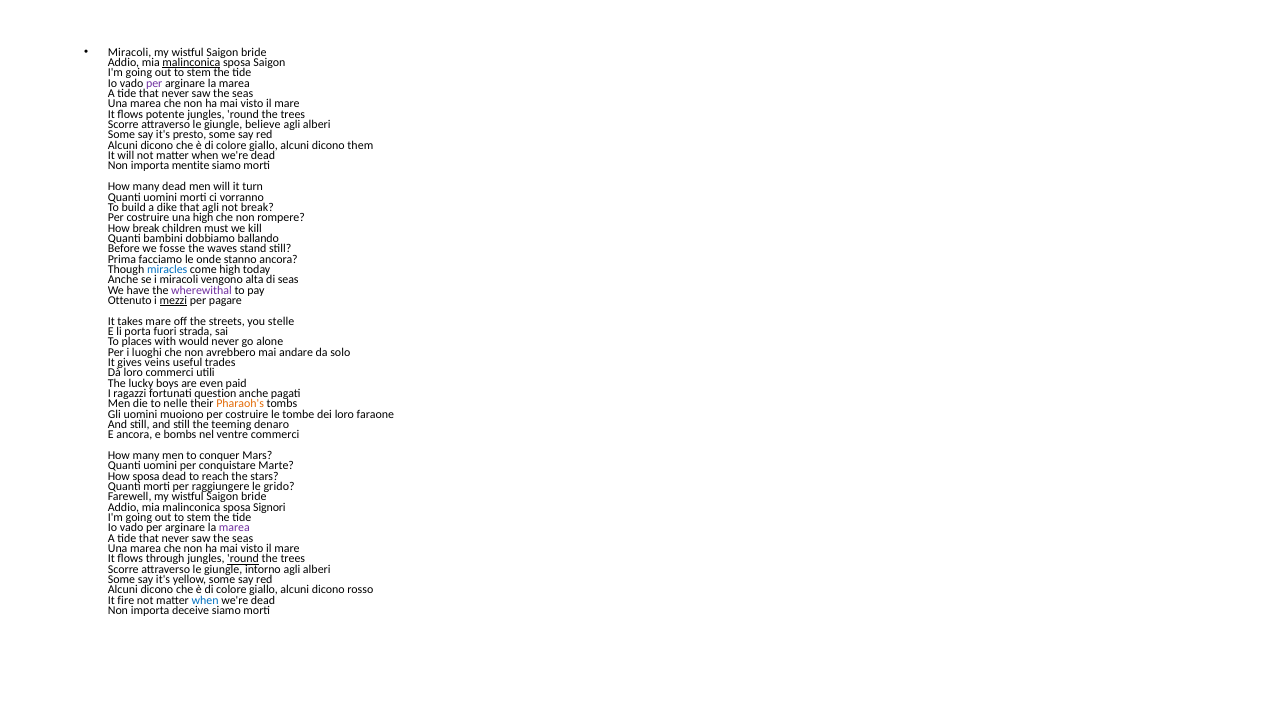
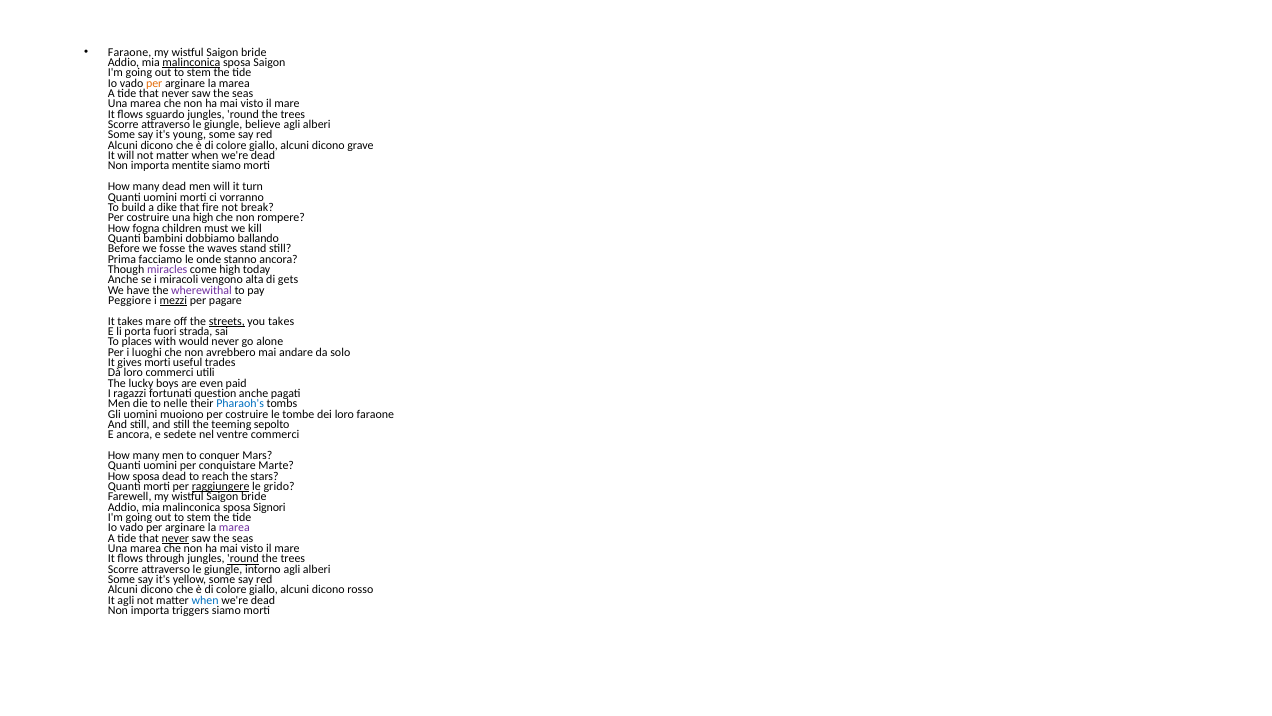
Miracoli: Miracoli -> Faraone (130, 52)
per colour: purple -> orange (154, 83)
potente: potente -> sguardo (165, 114)
presto: presto -> young (189, 135)
them: them -> grave (360, 145)
that agli: agli -> fire (211, 207)
How break: break -> fogna (146, 228)
miracles colour: blue -> purple (167, 269)
di seas: seas -> gets (288, 280)
Ottenuto: Ottenuto -> Peggiore (130, 300)
streets underline: none -> present (227, 321)
you stelle: stelle -> takes (281, 321)
gives veins: veins -> morti (157, 362)
Pharaoh's colour: orange -> blue (240, 403)
denaro: denaro -> sepolto (272, 424)
bombs: bombs -> sedete (180, 434)
raggiungere underline: none -> present (221, 486)
never underline: none -> present (175, 538)
It fire: fire -> agli (126, 600)
deceive: deceive -> triggers (191, 610)
